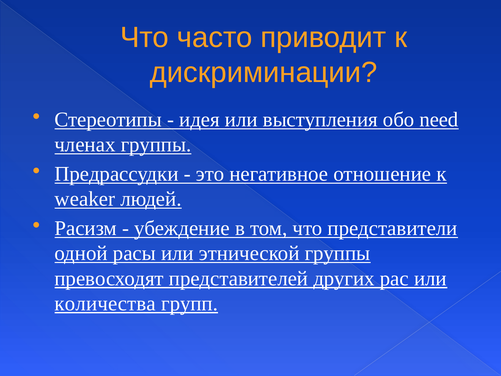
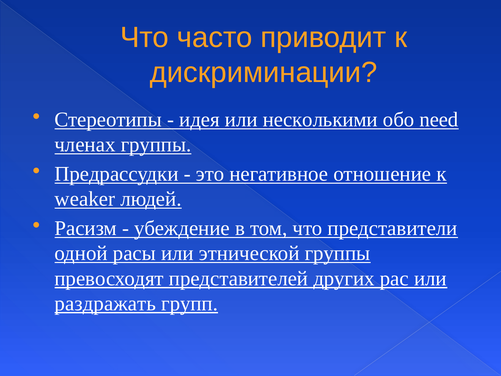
выступления: выступления -> несколькими (320, 120)
количества: количества -> раздражать (105, 303)
